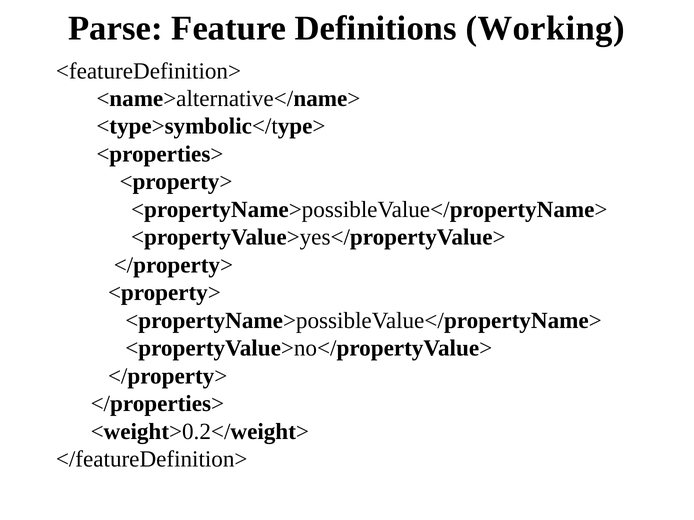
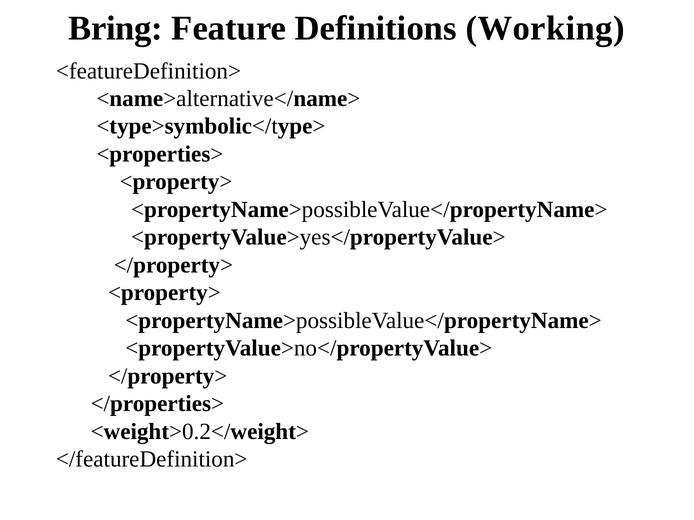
Parse: Parse -> Bring (116, 28)
